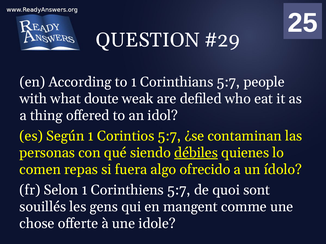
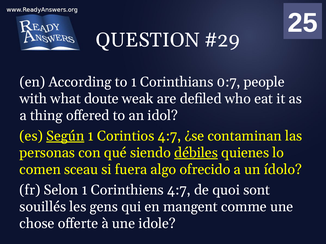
Corinthians 5:7: 5:7 -> 0:7 (228, 82)
Según underline: none -> present (65, 136)
Corintios 5:7: 5:7 -> 4:7 (169, 136)
repas: repas -> sceau (81, 170)
Corinthiens 5:7: 5:7 -> 4:7 (179, 190)
